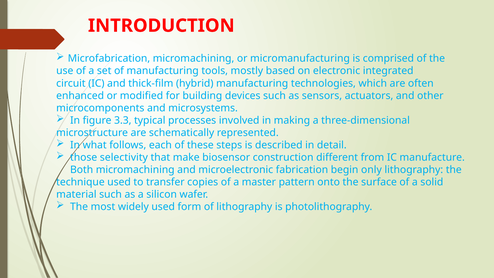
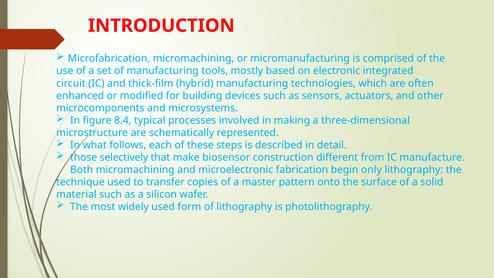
3.3: 3.3 -> 8.4 (123, 120)
selectivity: selectivity -> selectively (124, 157)
